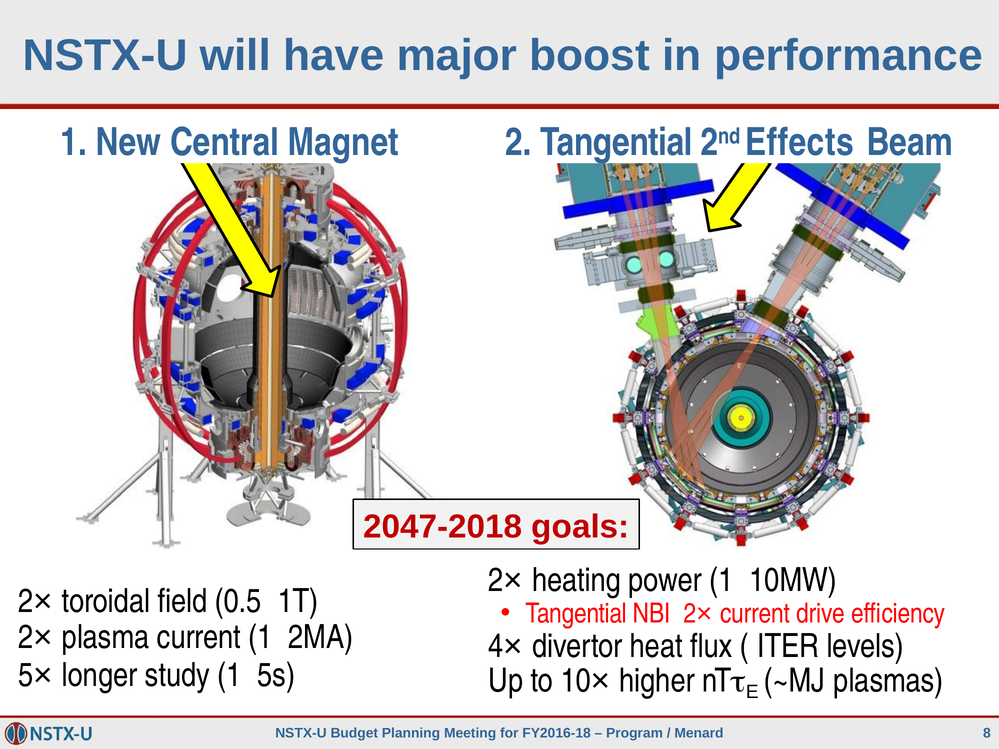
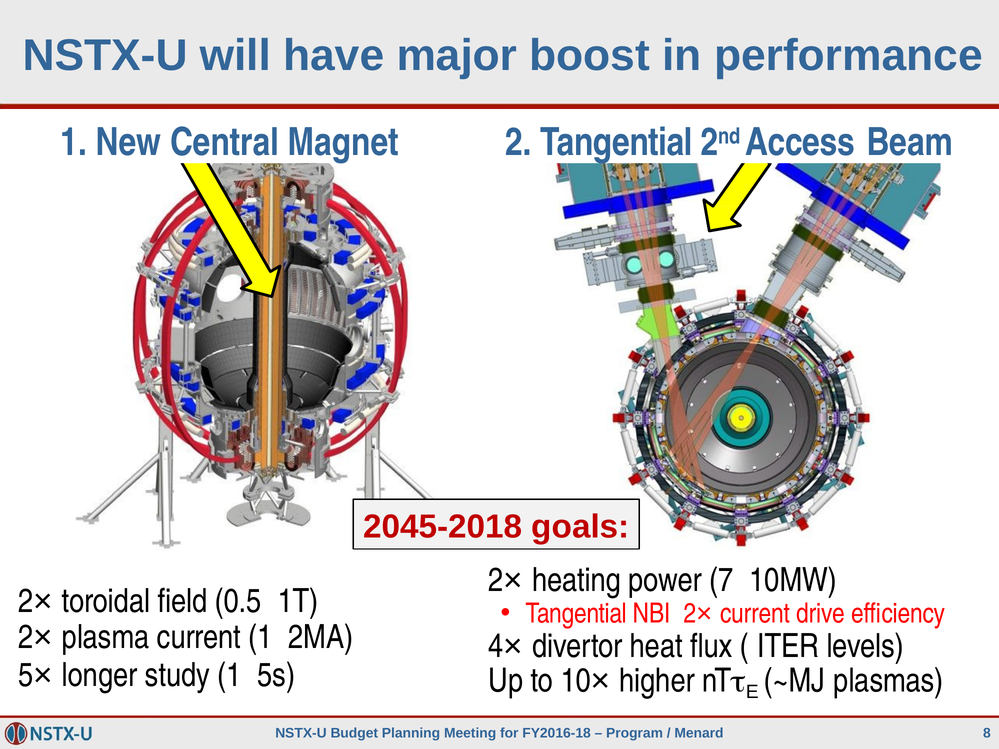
Effects: Effects -> Access (800, 143)
2047-2018: 2047-2018 -> 2045-2018 (443, 527)
power 1: 1 -> 7 (721, 581)
